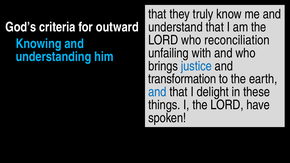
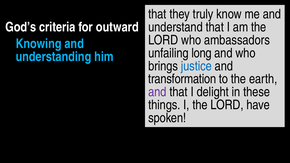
reconciliation: reconciliation -> ambassadors (237, 40)
with: with -> long (202, 53)
and colour: blue -> purple (157, 92)
